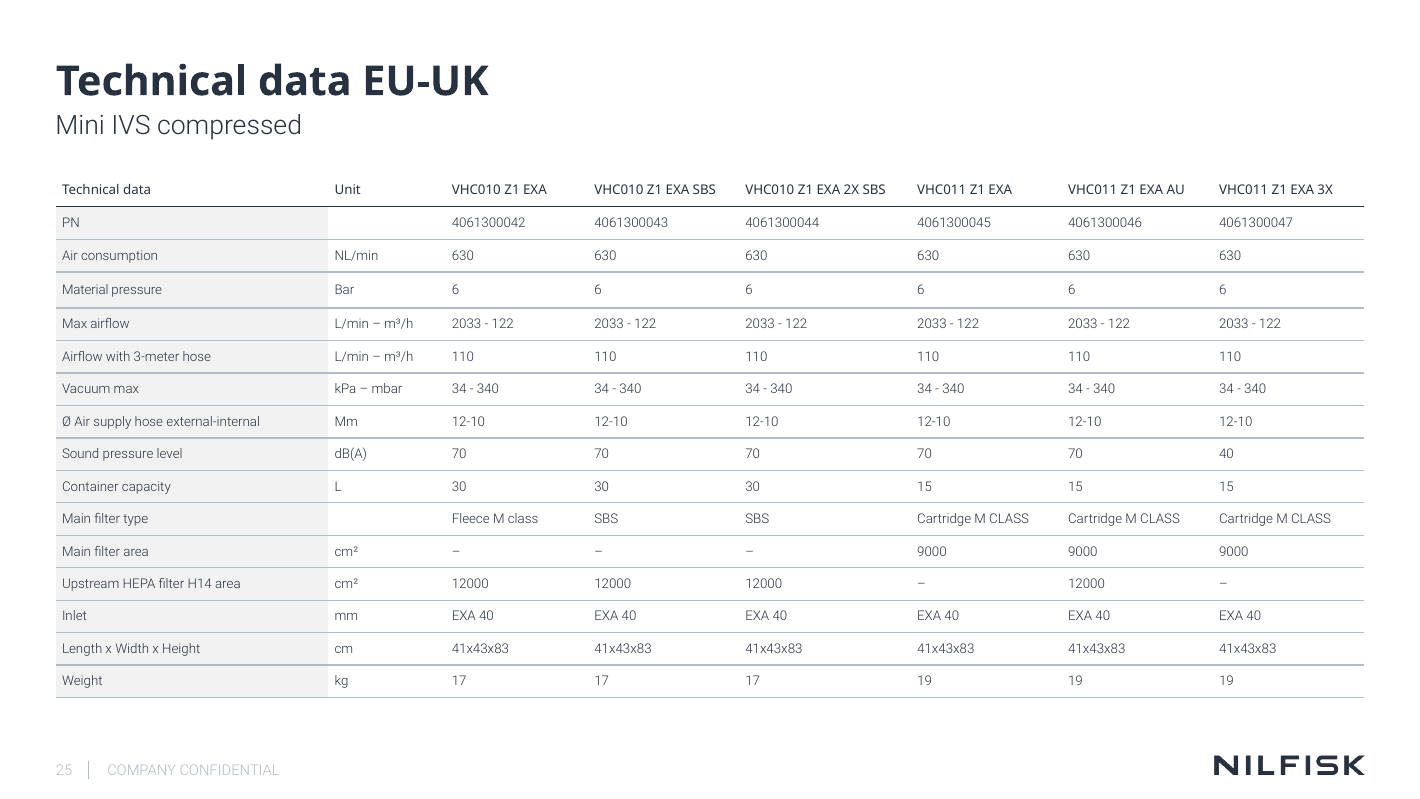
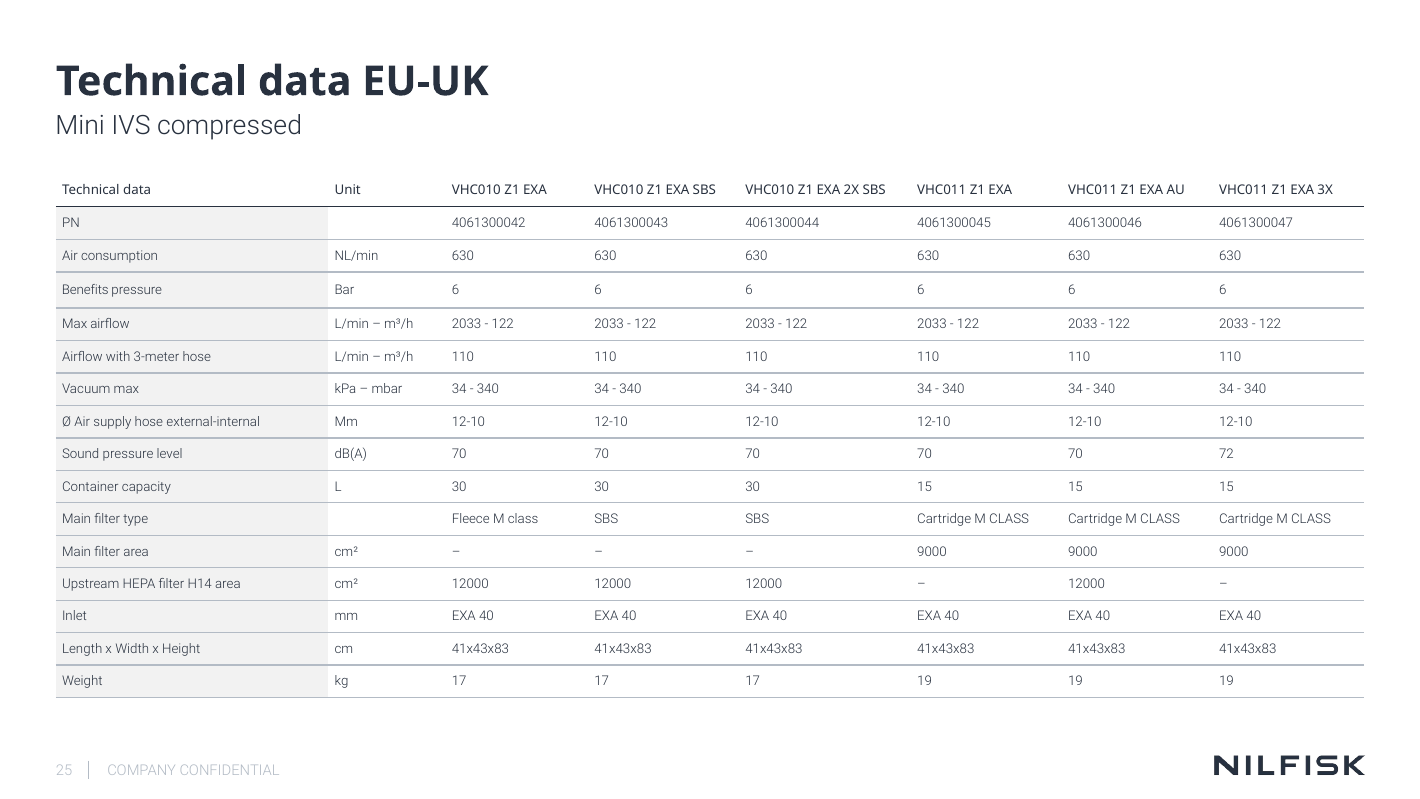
Material: Material -> Benefits (85, 290)
70 40: 40 -> 72 (1226, 454)
